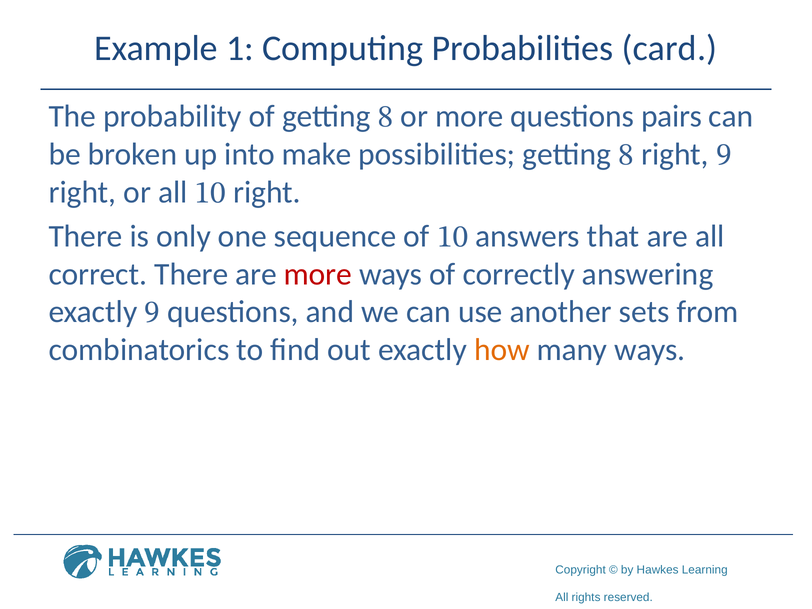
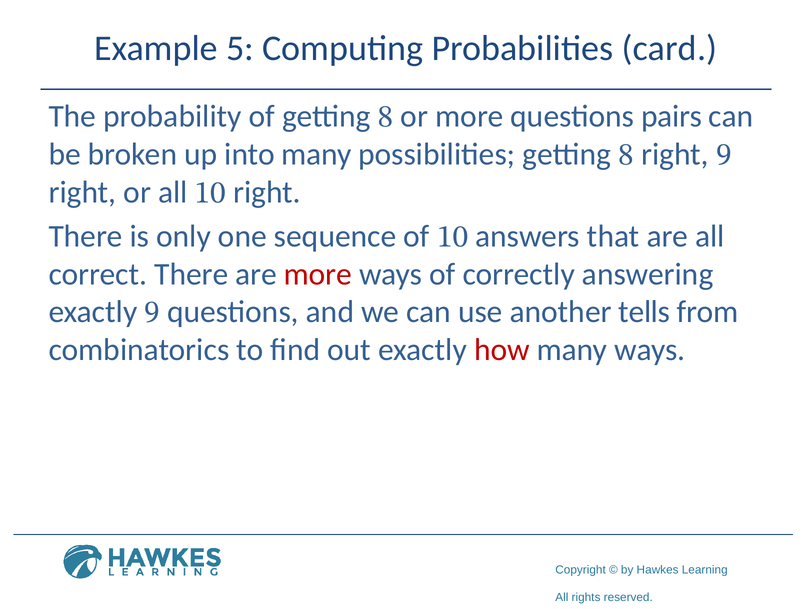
1: 1 -> 5 (240, 49)
into make: make -> many (317, 154)
sets: sets -> tells (644, 312)
how colour: orange -> red (502, 350)
